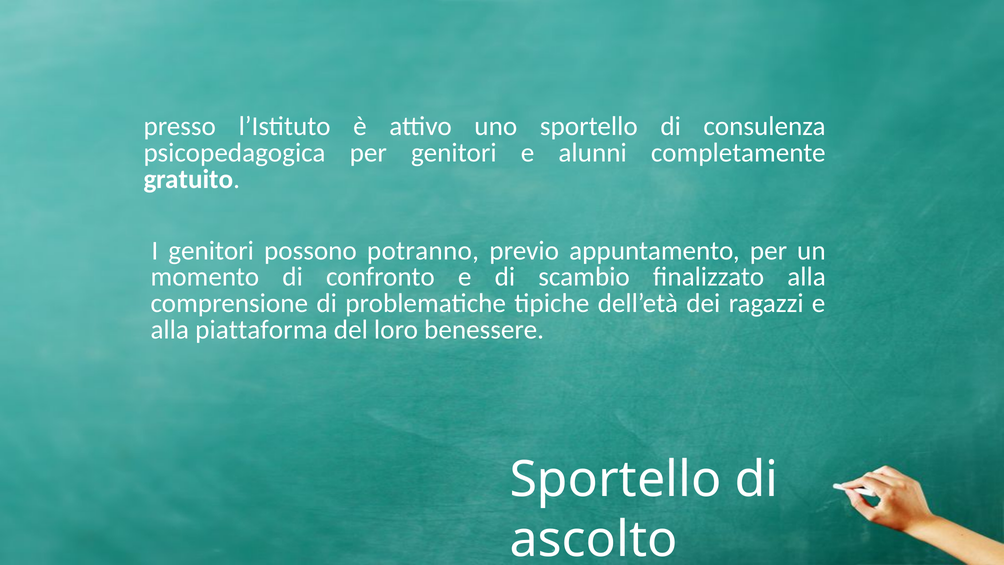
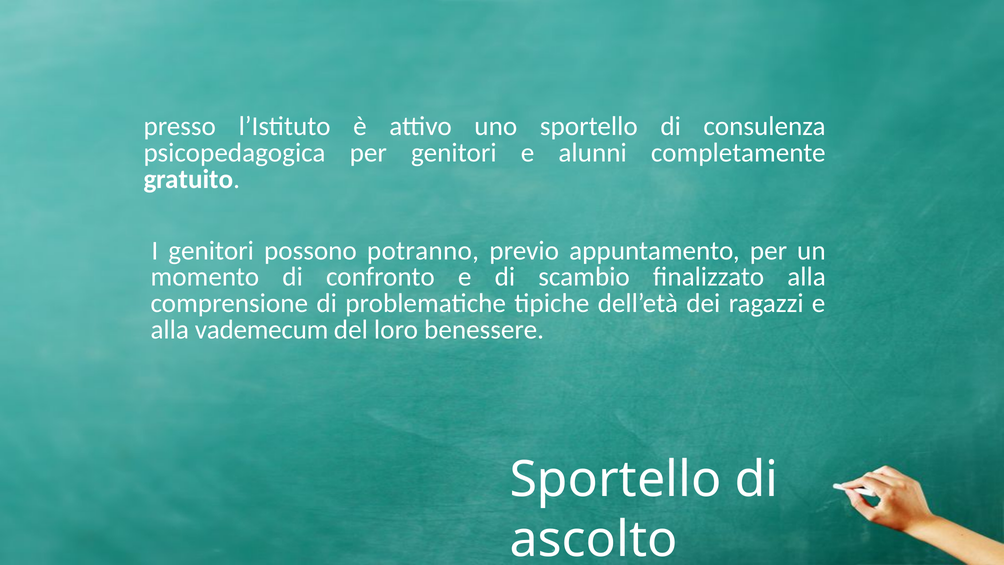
piattaforma: piattaforma -> vademecum (262, 330)
